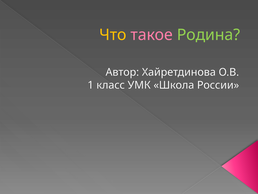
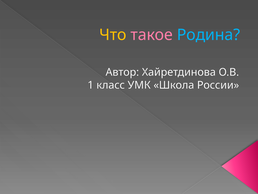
Родина colour: light green -> light blue (208, 35)
